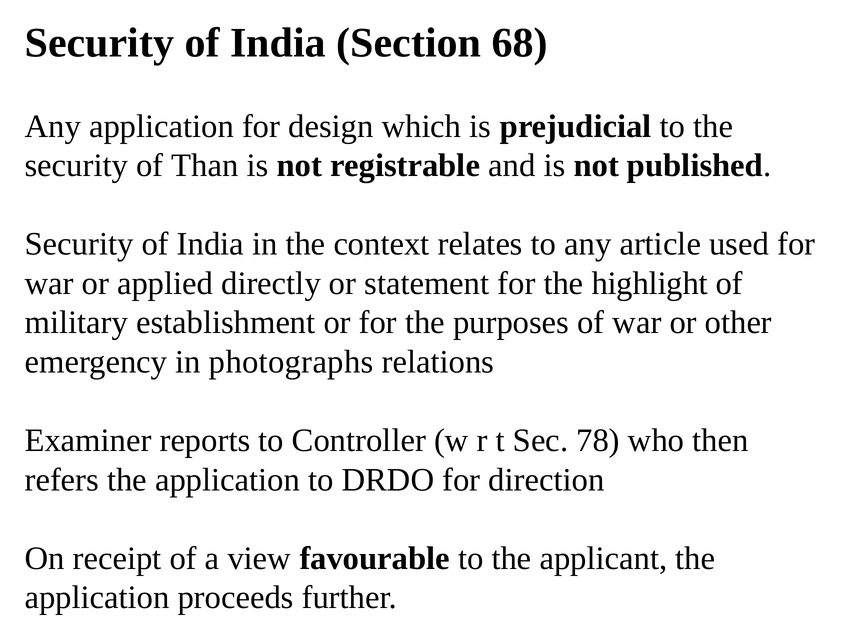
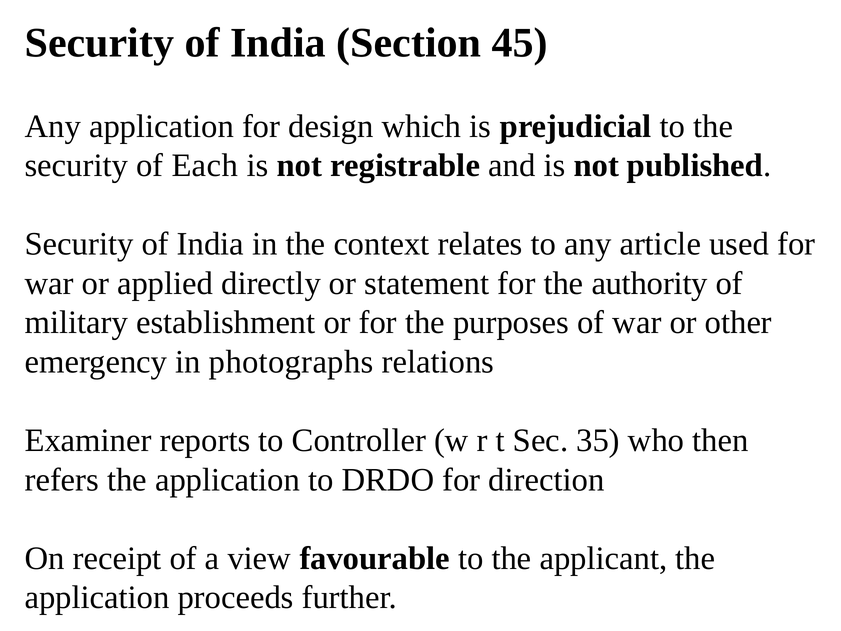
68: 68 -> 45 (520, 43)
Than: Than -> Each (205, 165)
highlight: highlight -> authority (650, 283)
78: 78 -> 35 (598, 440)
